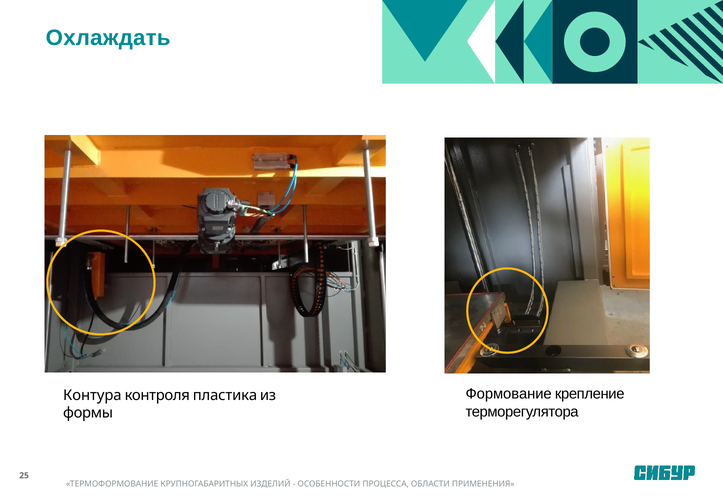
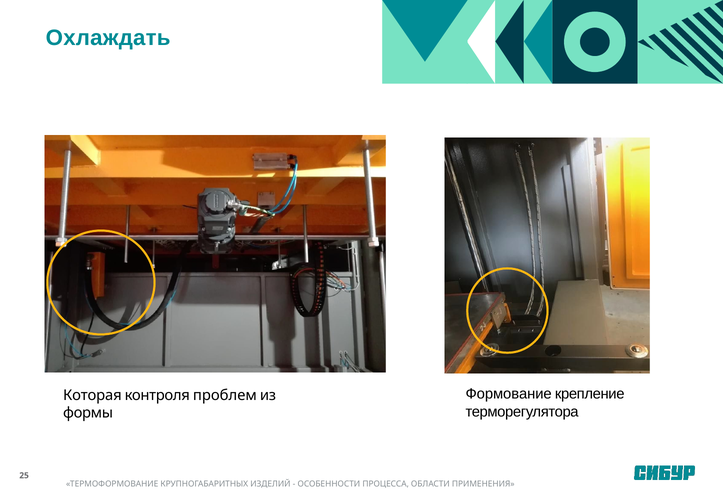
Контура: Контура -> Которая (92, 395)
пластика: пластика -> проблем (225, 395)
